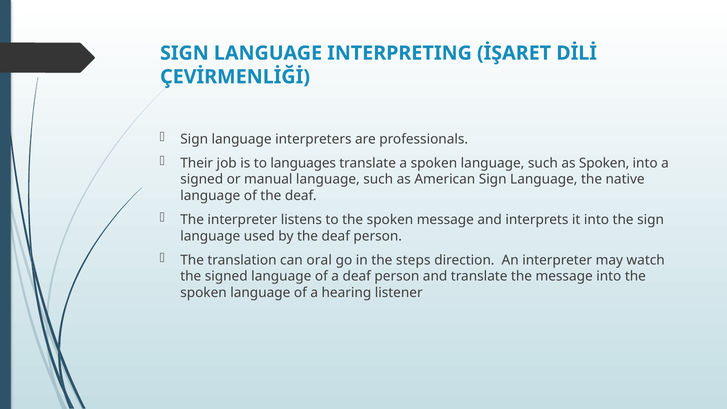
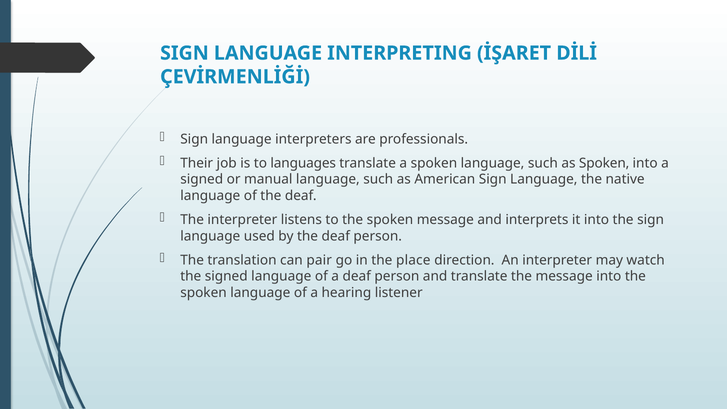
oral: oral -> pair (319, 260)
steps: steps -> place (413, 260)
